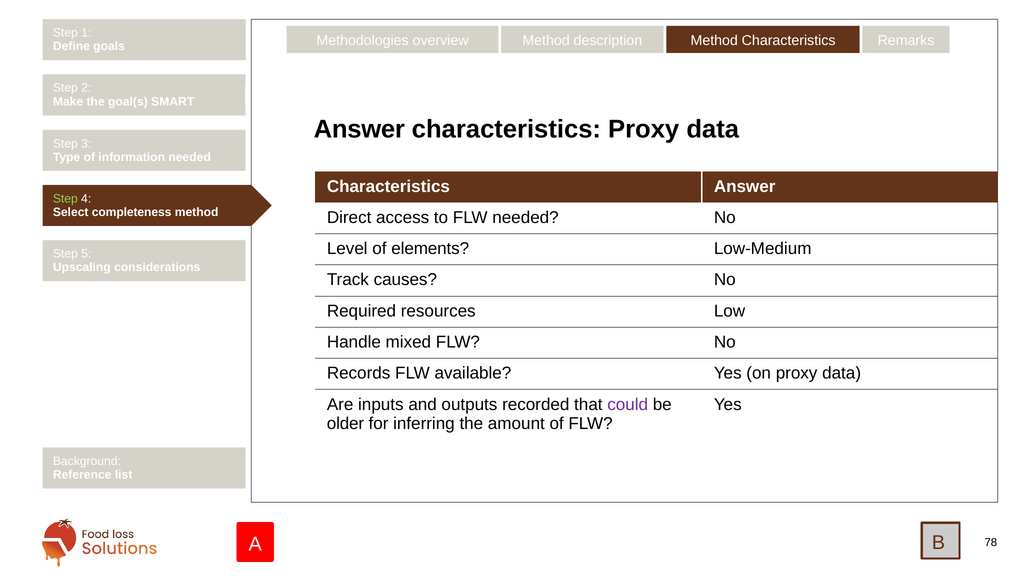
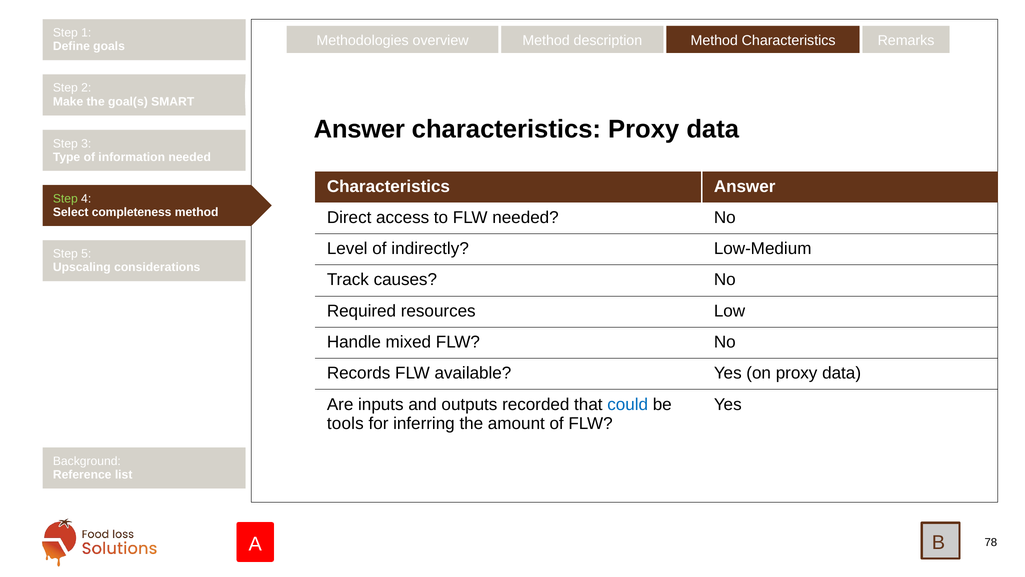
elements: elements -> indirectly (430, 249)
could colour: purple -> blue (628, 404)
older: older -> tools (345, 423)
